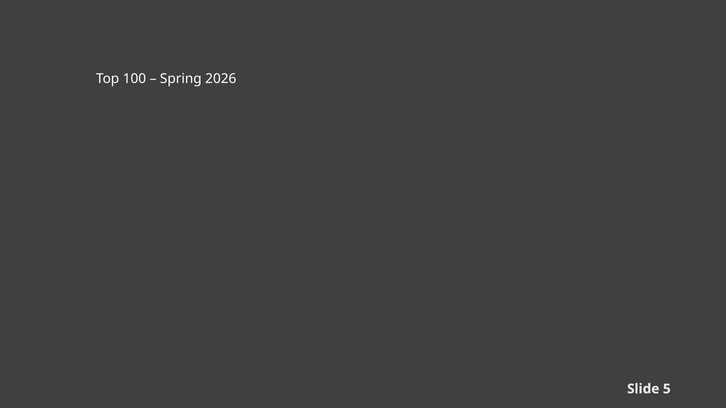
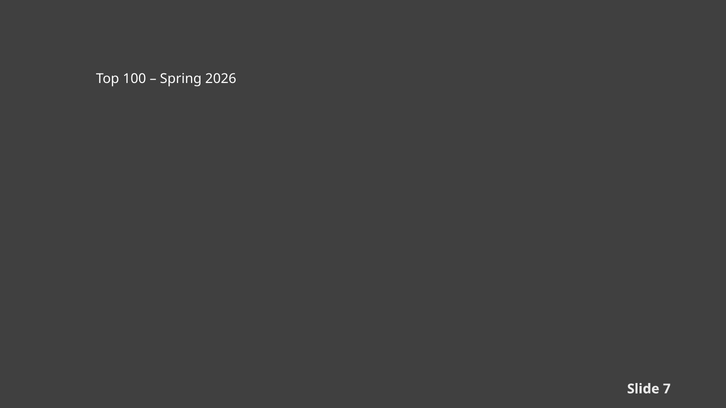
5: 5 -> 7 (667, 389)
